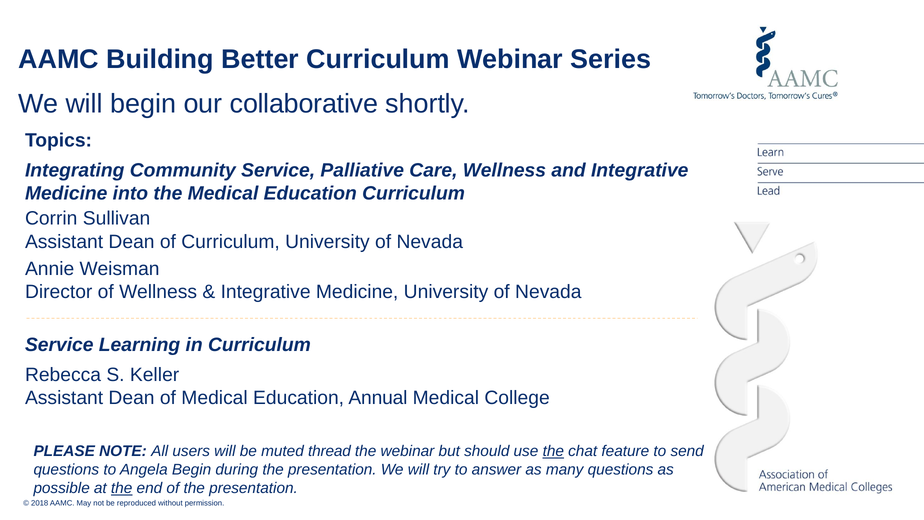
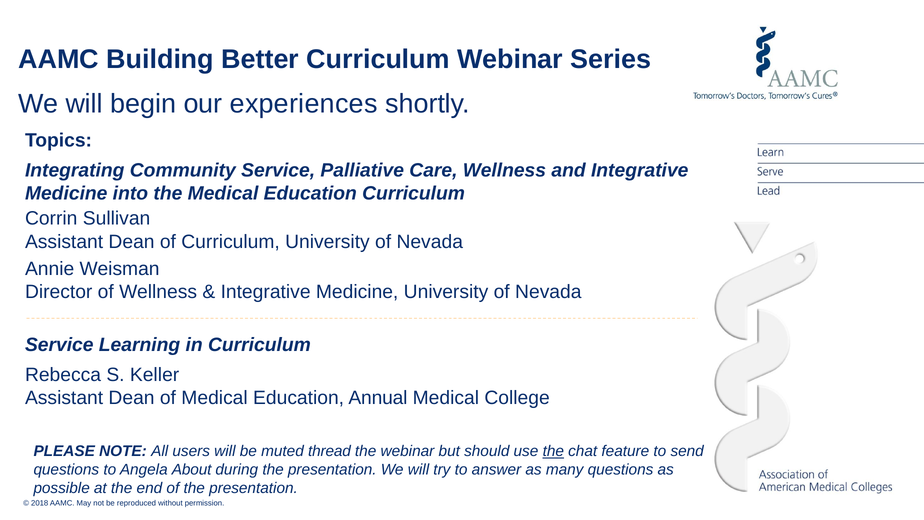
collaborative: collaborative -> experiences (304, 104)
Angela Begin: Begin -> About (192, 470)
the underline: present -> none (122, 488)
